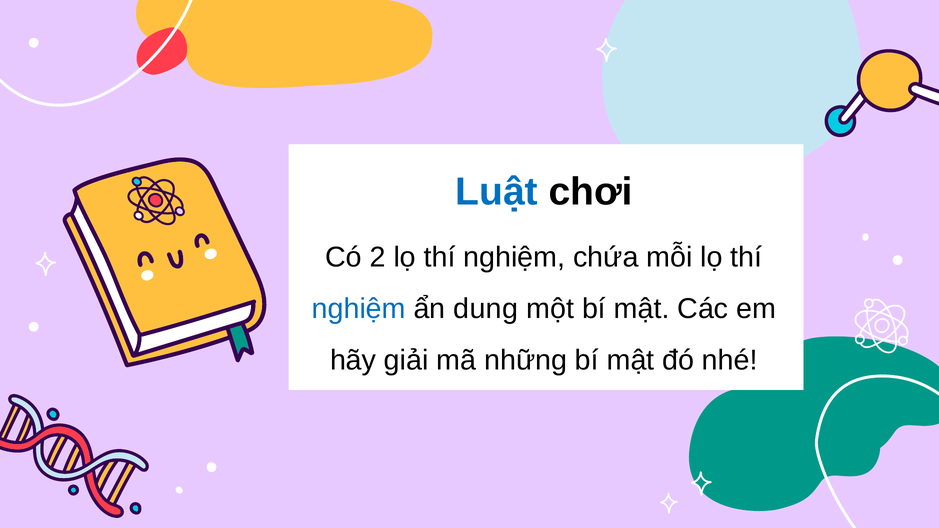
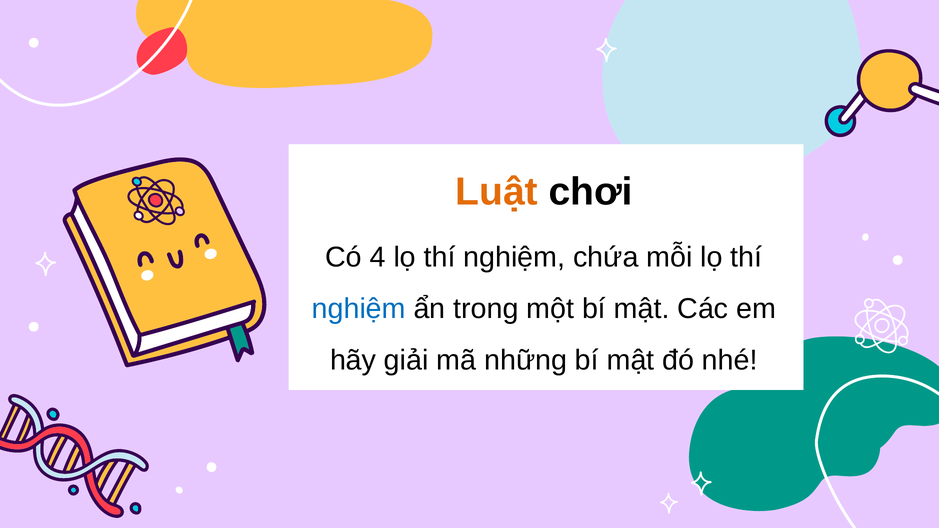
Luật colour: blue -> orange (497, 192)
2: 2 -> 4 (378, 257)
dung: dung -> trong (486, 309)
